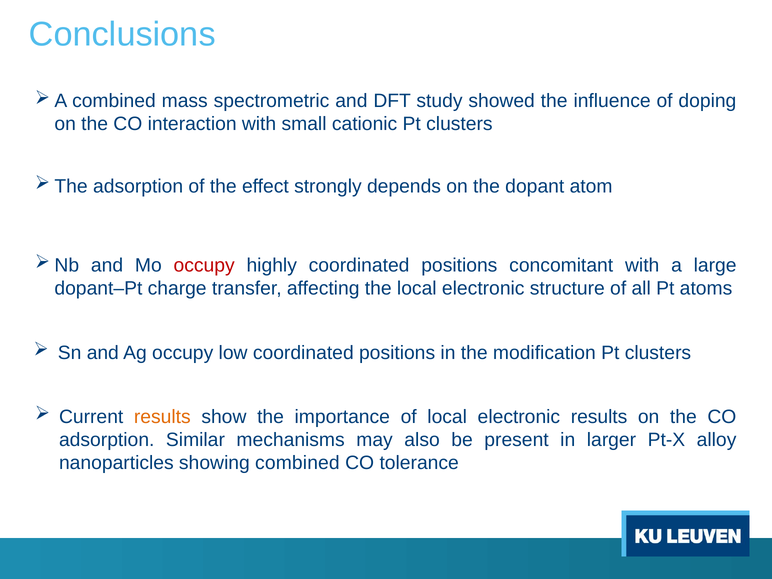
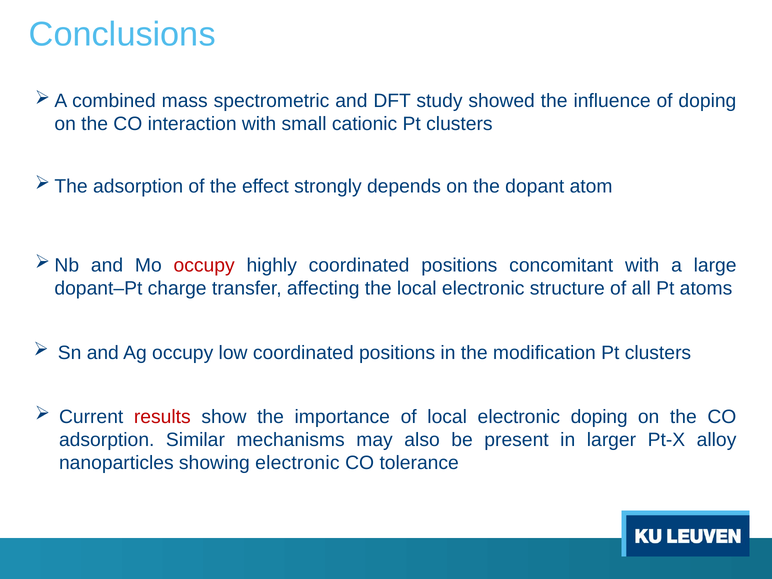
results colour: orange -> red (162, 417)
electronic results: results -> doping (599, 417)
showing combined: combined -> electronic (297, 463)
